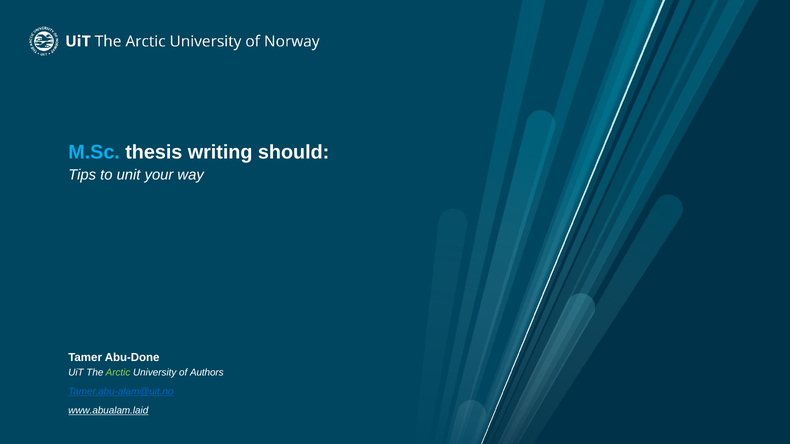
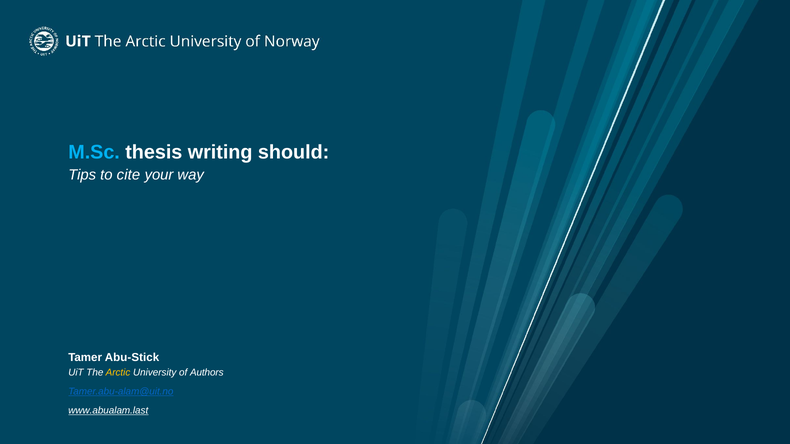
unit: unit -> cite (128, 175)
Abu-Done: Abu-Done -> Abu-Stick (132, 358)
Arctic colour: light green -> yellow (118, 373)
www.abualam.laid: www.abualam.laid -> www.abualam.last (108, 411)
